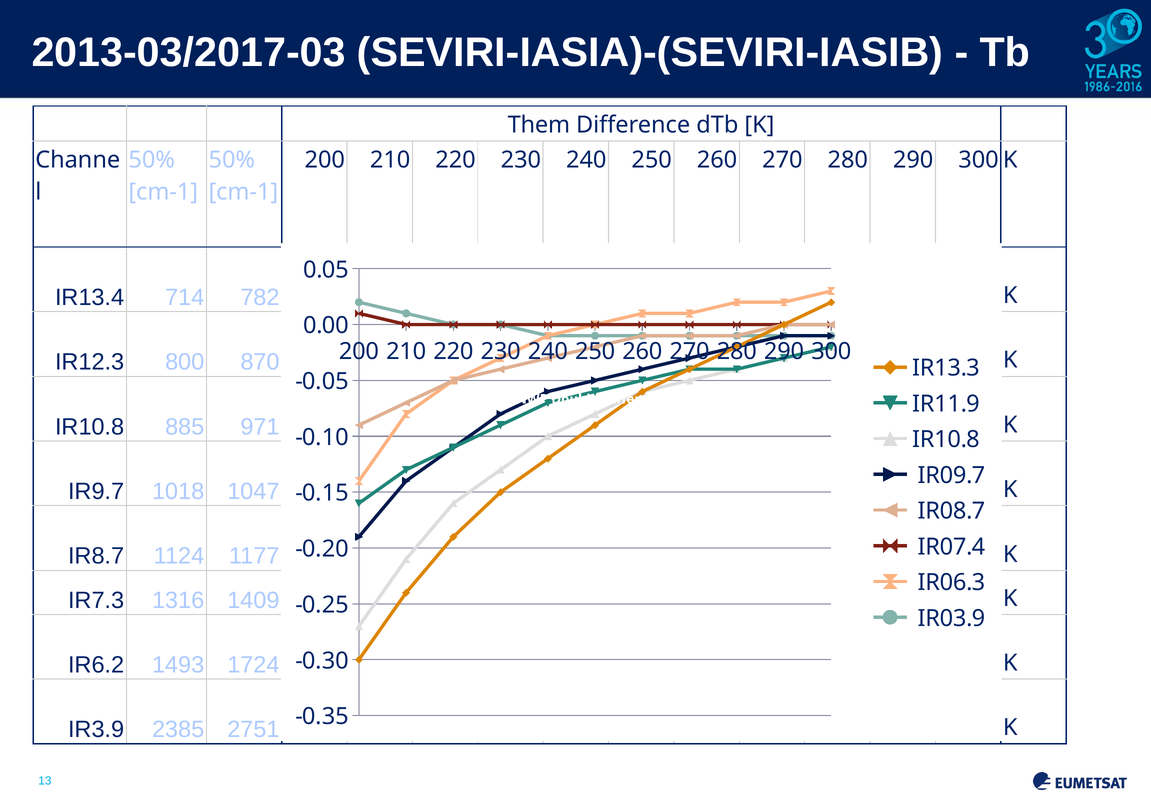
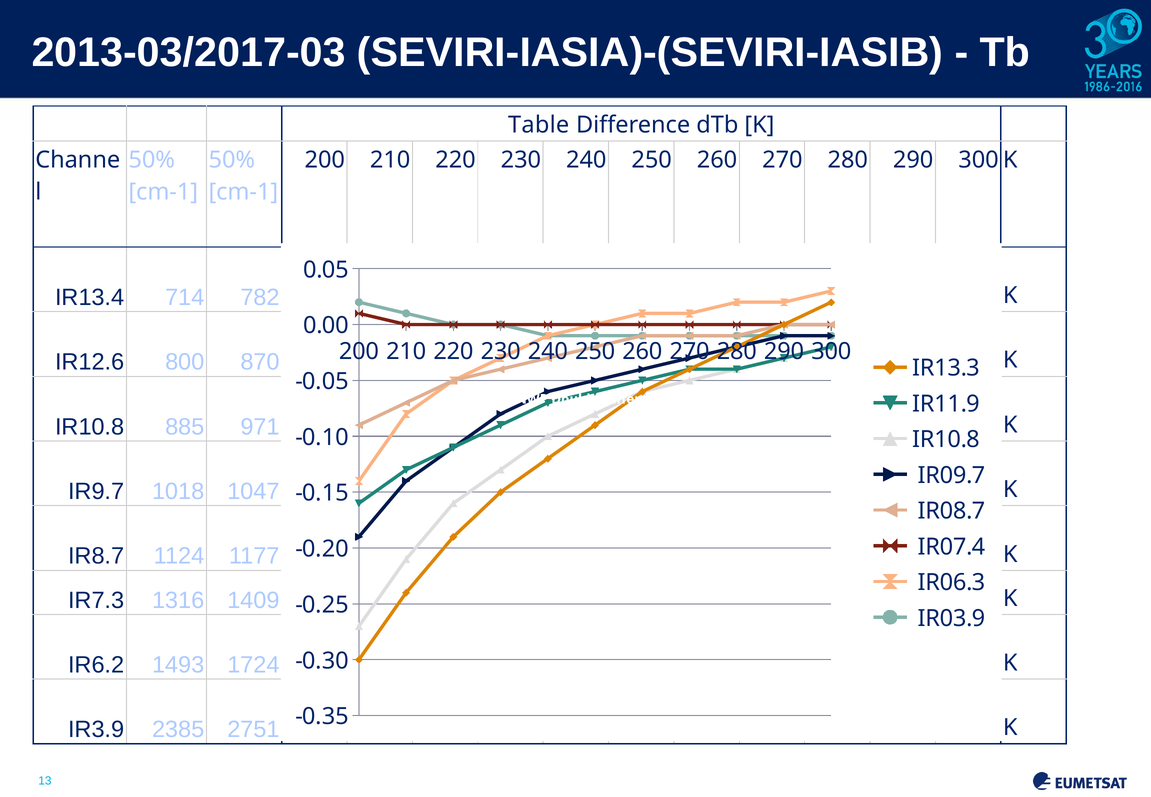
Them: Them -> Table (539, 125)
IR12.3: IR12.3 -> IR12.6 (90, 362)
